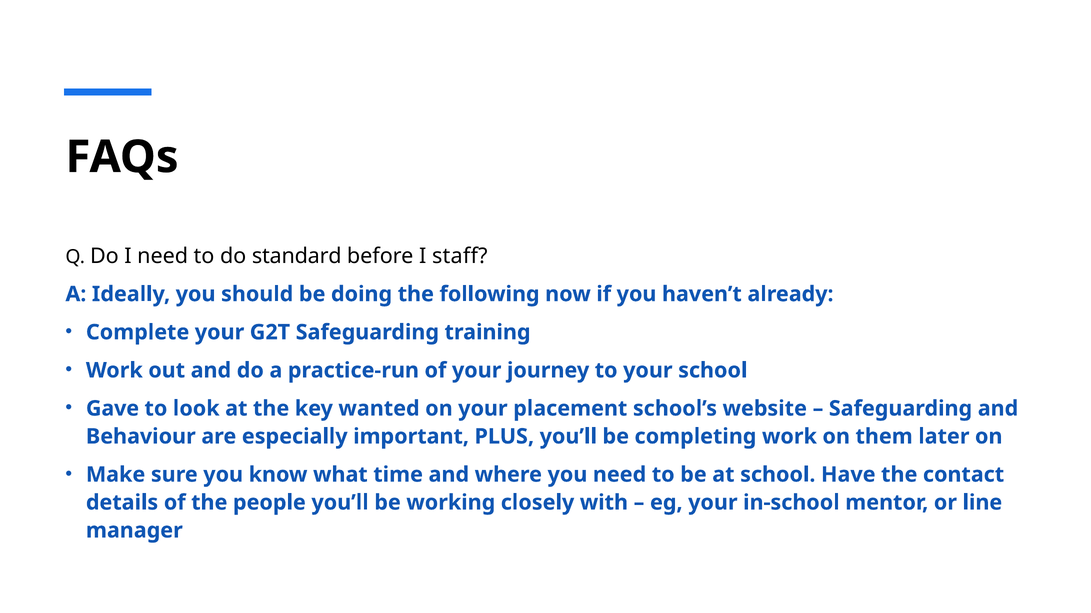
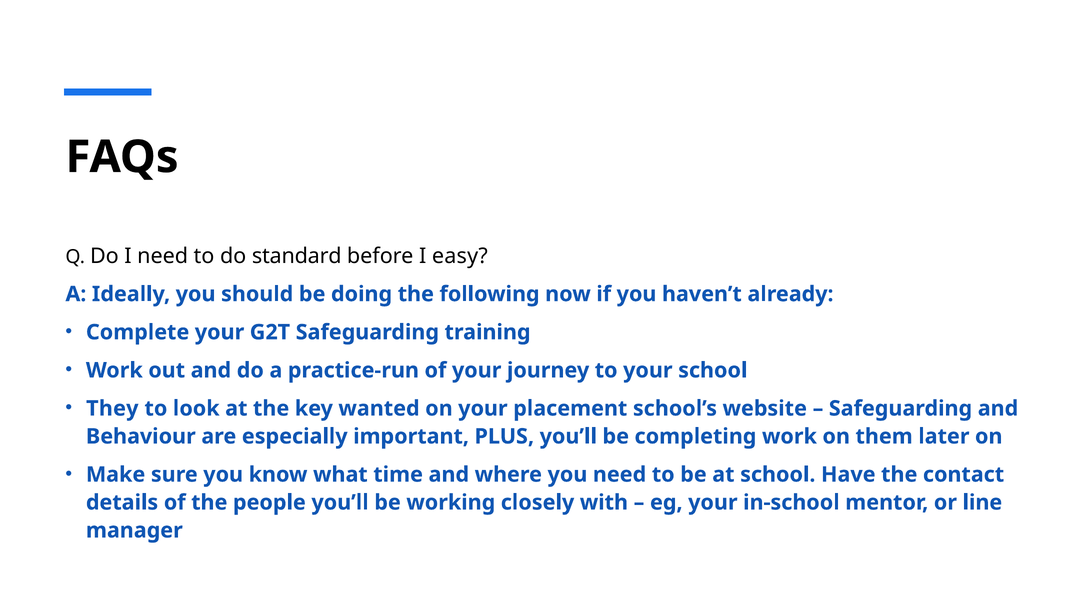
staff: staff -> easy (460, 256)
Gave: Gave -> They (112, 409)
